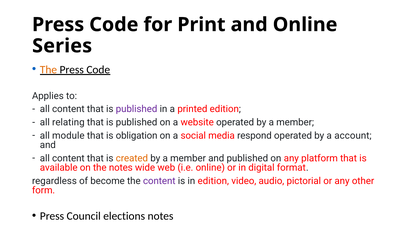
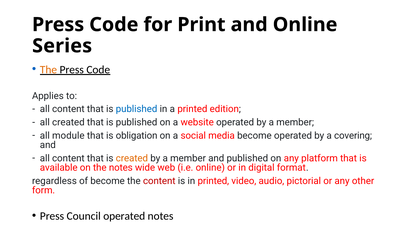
published colour: purple -> blue (137, 109)
all relating: relating -> created (68, 123)
media respond: respond -> become (254, 136)
account: account -> covering (353, 136)
content colour: purple -> red (159, 181)
in edition: edition -> printed (213, 181)
Council elections: elections -> operated (124, 216)
